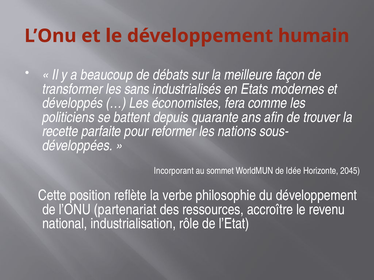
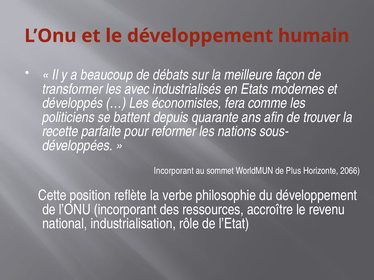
sans: sans -> avec (137, 89)
Idée: Idée -> Plus (294, 171)
2045: 2045 -> 2066 (350, 171)
l’ONU partenariat: partenariat -> incorporant (125, 210)
